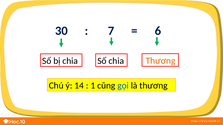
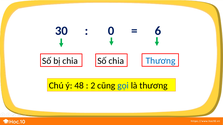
7: 7 -> 0 (111, 31)
Thương colour: orange -> blue (161, 61)
14: 14 -> 48 (79, 86)
1: 1 -> 2 (93, 86)
